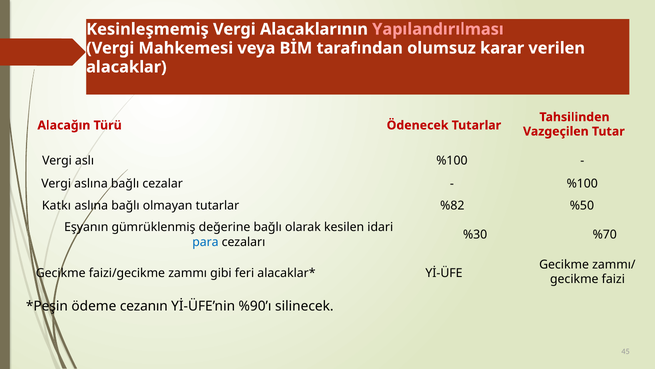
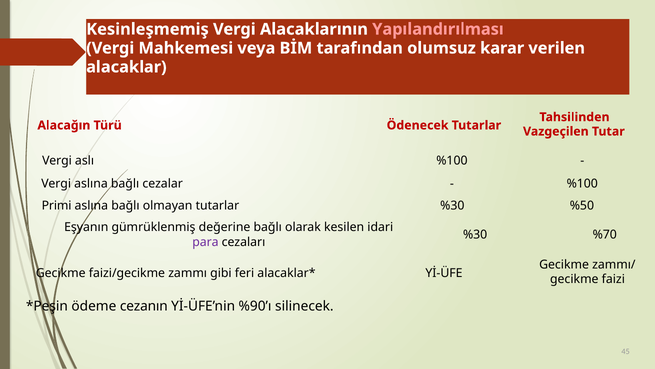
Katkı: Katkı -> Primi (57, 205)
tutarlar %82: %82 -> %30 (452, 205)
para colour: blue -> purple (205, 242)
